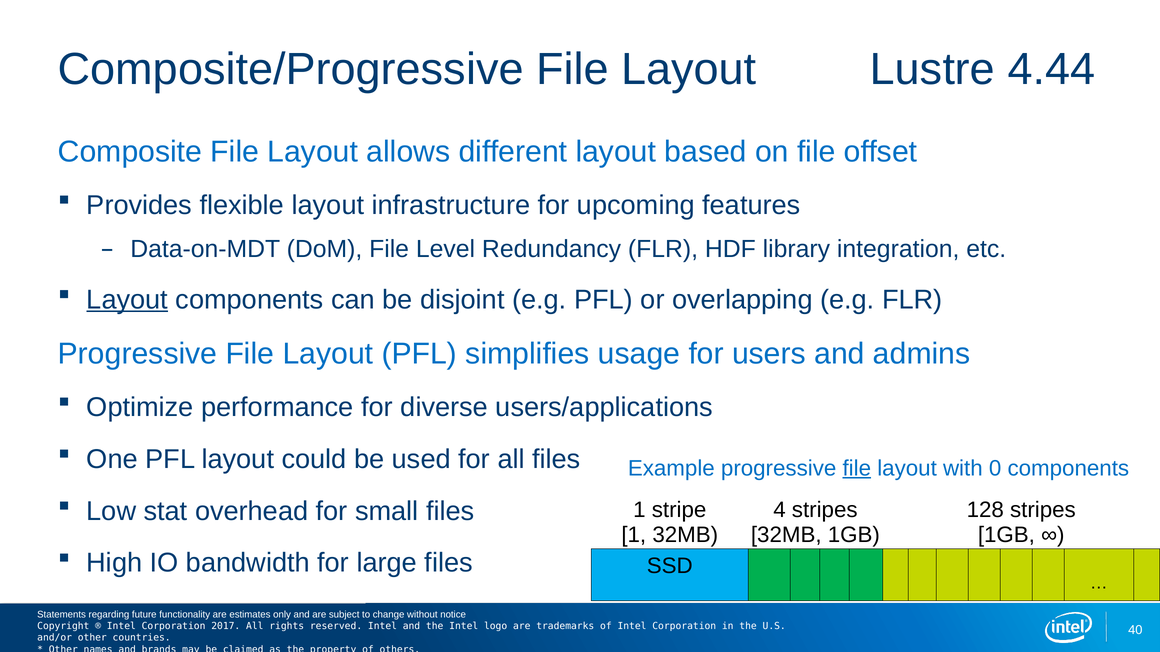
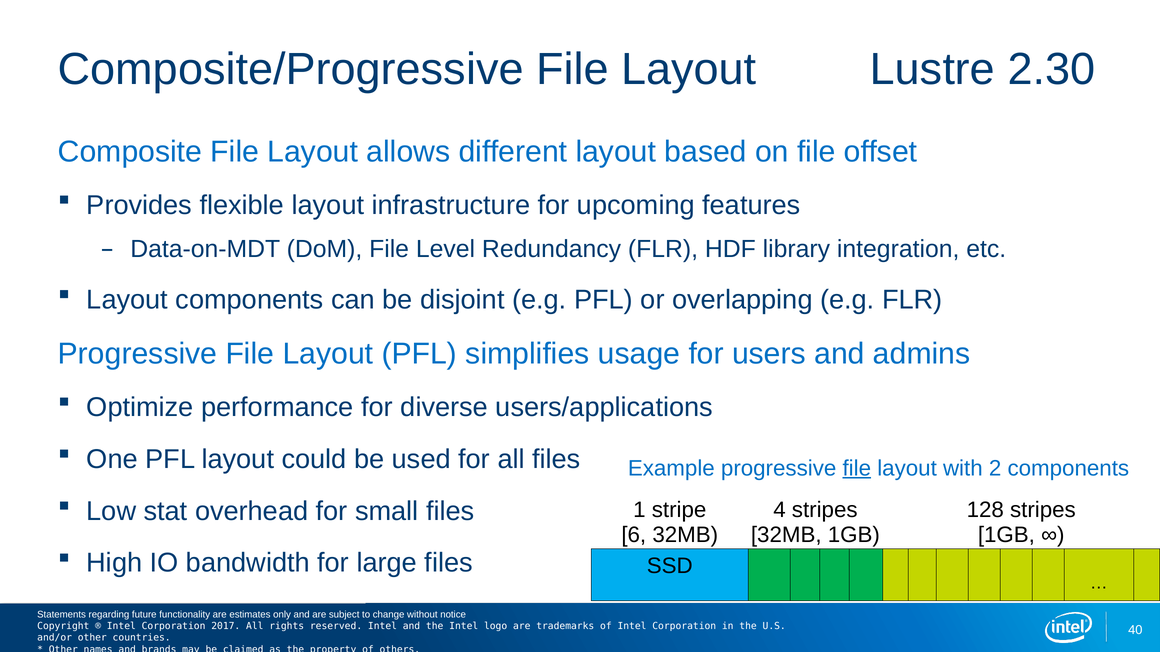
4.44: 4.44 -> 2.30 (1051, 69)
Layout underline: present -> none (127, 300)
0: 0 -> 2 (995, 469)
1: 1 -> 6 (634, 535)
